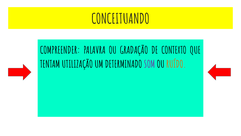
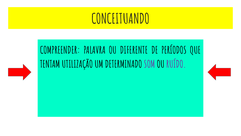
GRADAÇÃO: GRADAÇÃO -> DIFERENTE (134, 50)
CONTEXTO: CONTEXTO -> PERÍODOS (174, 50)
RUÍDO colour: orange -> purple (176, 64)
